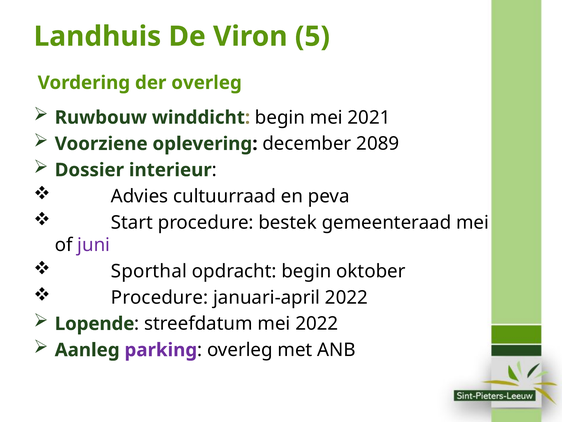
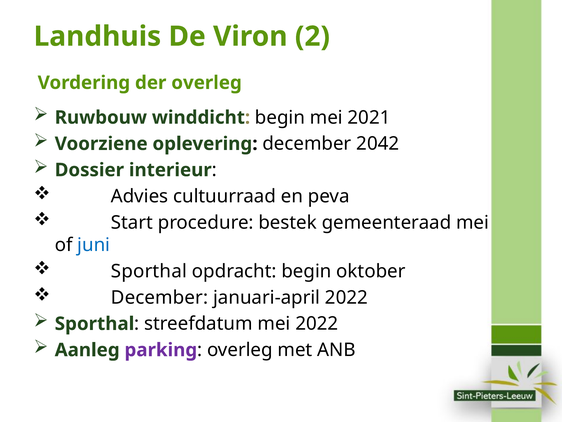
5: 5 -> 2 (312, 36)
2089: 2089 -> 2042 (378, 144)
juni colour: purple -> blue (94, 245)
Procedure: Procedure -> December (160, 297)
Lopende: Lopende -> Sporthal (94, 323)
